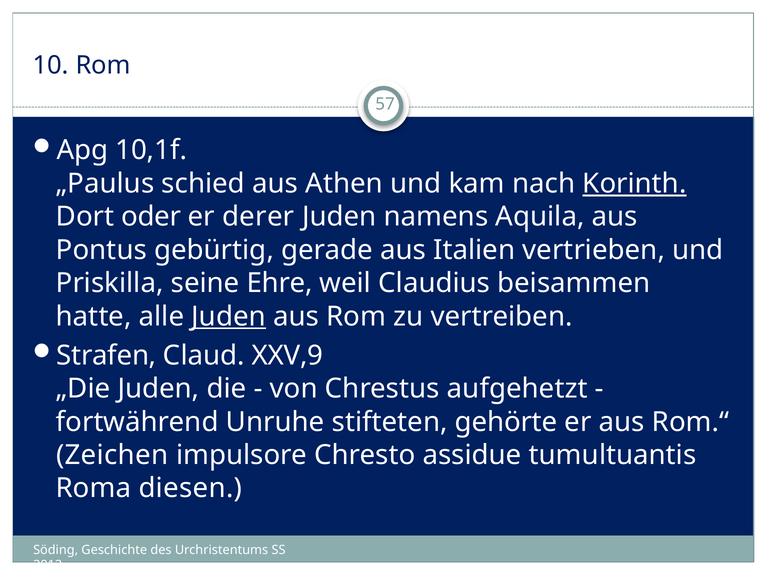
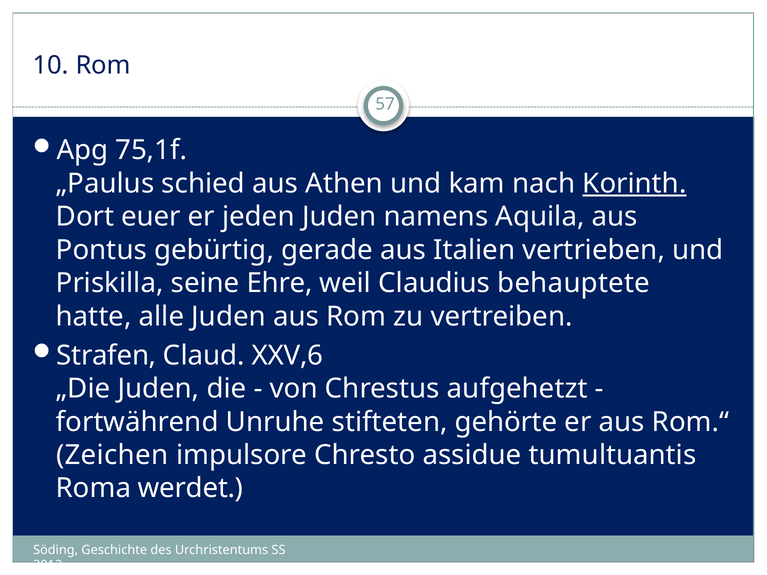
10,1f: 10,1f -> 75,1f (151, 150)
oder: oder -> euer (151, 217)
derer: derer -> jeden (258, 217)
beisammen: beisammen -> behauptete (574, 283)
Juden underline: present -> none (229, 317)
XXV,9: XXV,9 -> XXV,6 (288, 356)
diesen: diesen -> werdet (191, 489)
